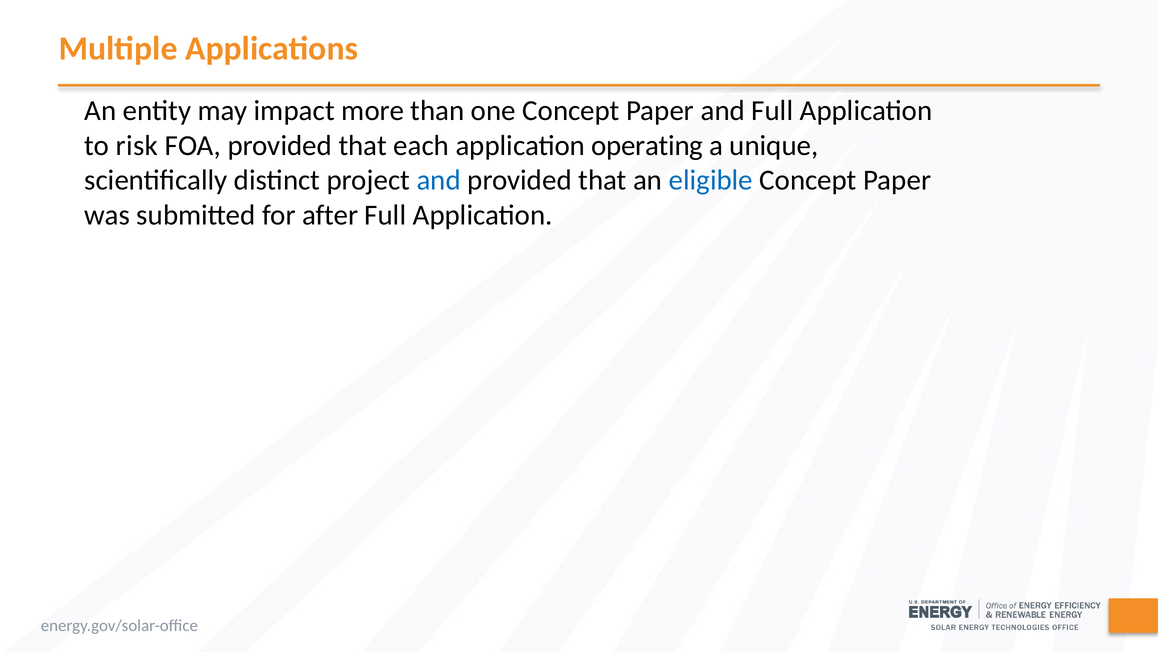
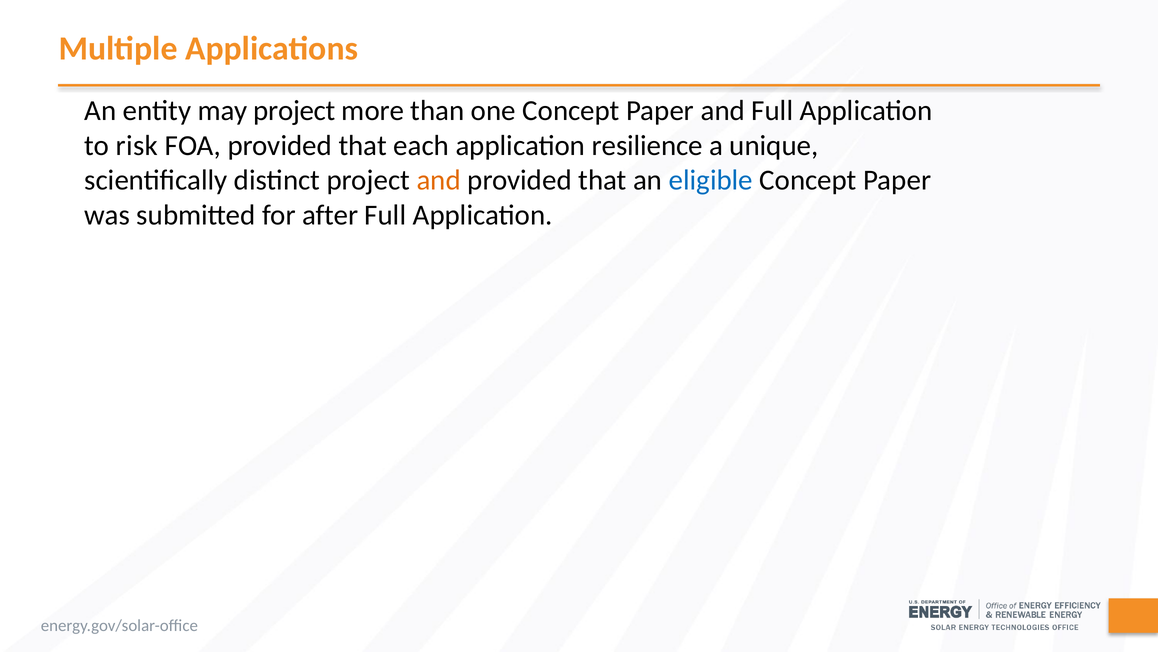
may impact: impact -> project (294, 111)
operating: operating -> resilience (647, 145)
and colour: blue -> orange (439, 180)
